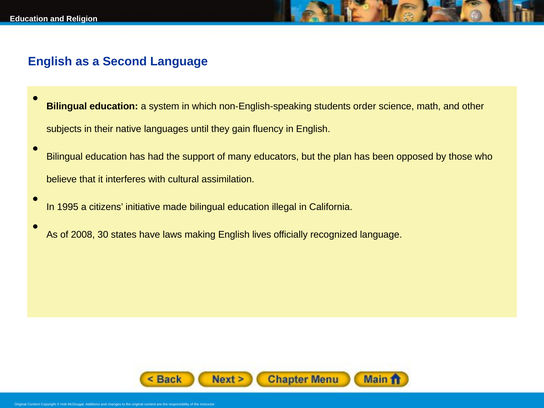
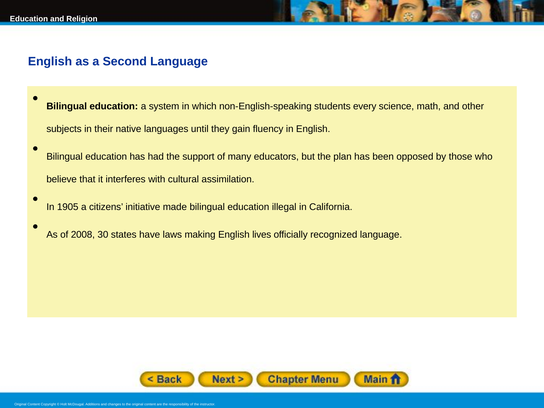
order: order -> every (365, 106)
1995: 1995 -> 1905 (68, 207)
